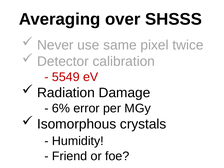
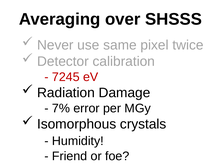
5549: 5549 -> 7245 (66, 77)
6%: 6% -> 7% (61, 108)
